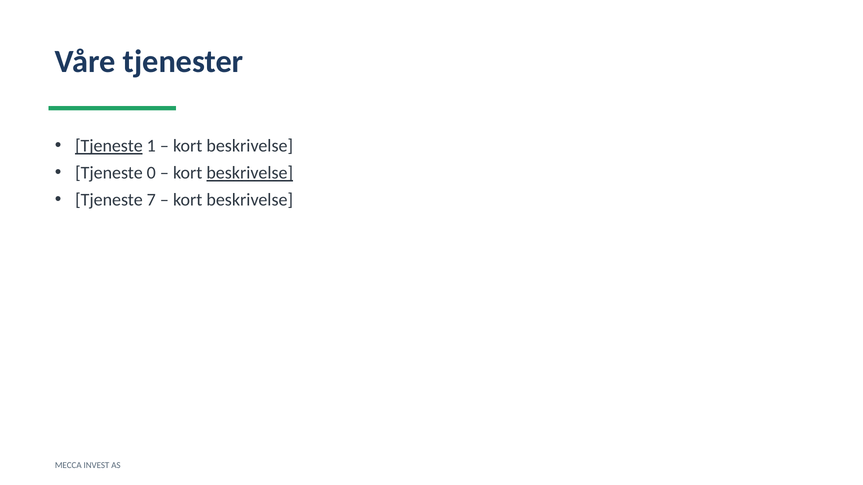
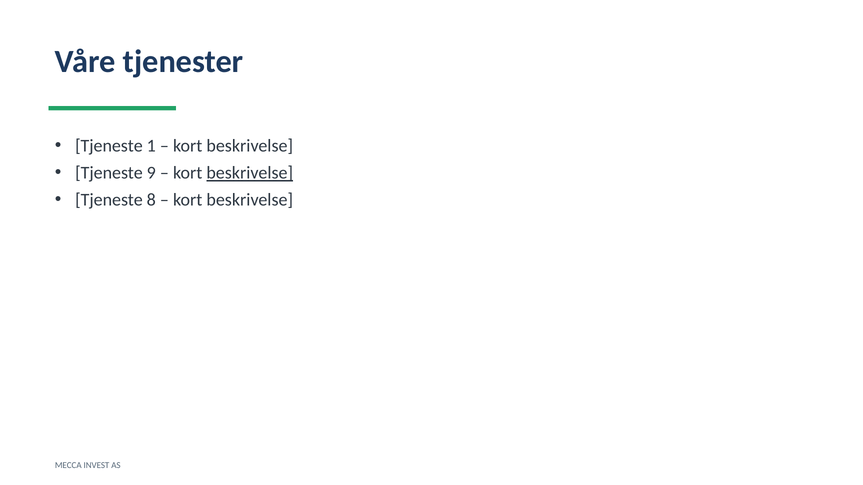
Tjeneste underline: present -> none (109, 146)
0: 0 -> 9 (151, 173)
7: 7 -> 8 (151, 200)
